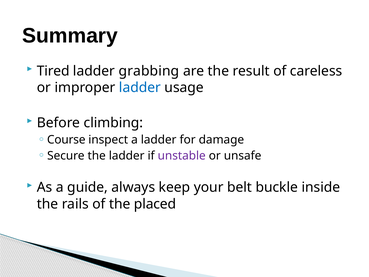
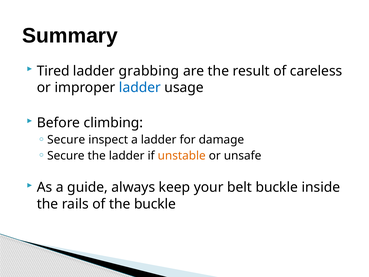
Course: Course -> Secure (66, 140)
unstable colour: purple -> orange (182, 156)
the placed: placed -> buckle (155, 204)
